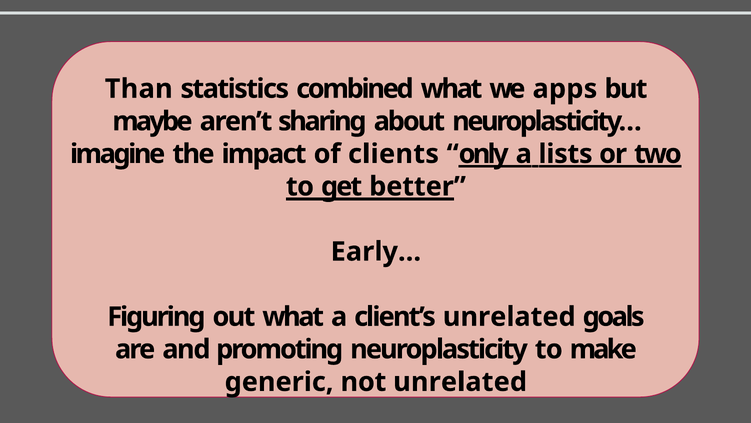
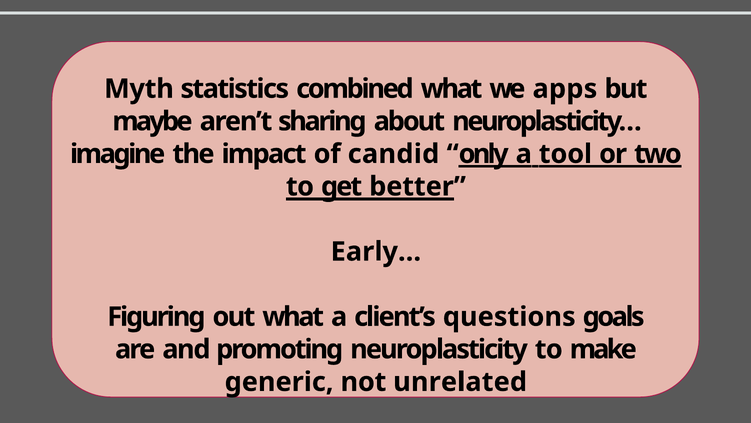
Than: Than -> Myth (139, 89)
clients: clients -> candid (393, 154)
lists: lists -> tool (565, 154)
client’s unrelated: unrelated -> questions (509, 316)
